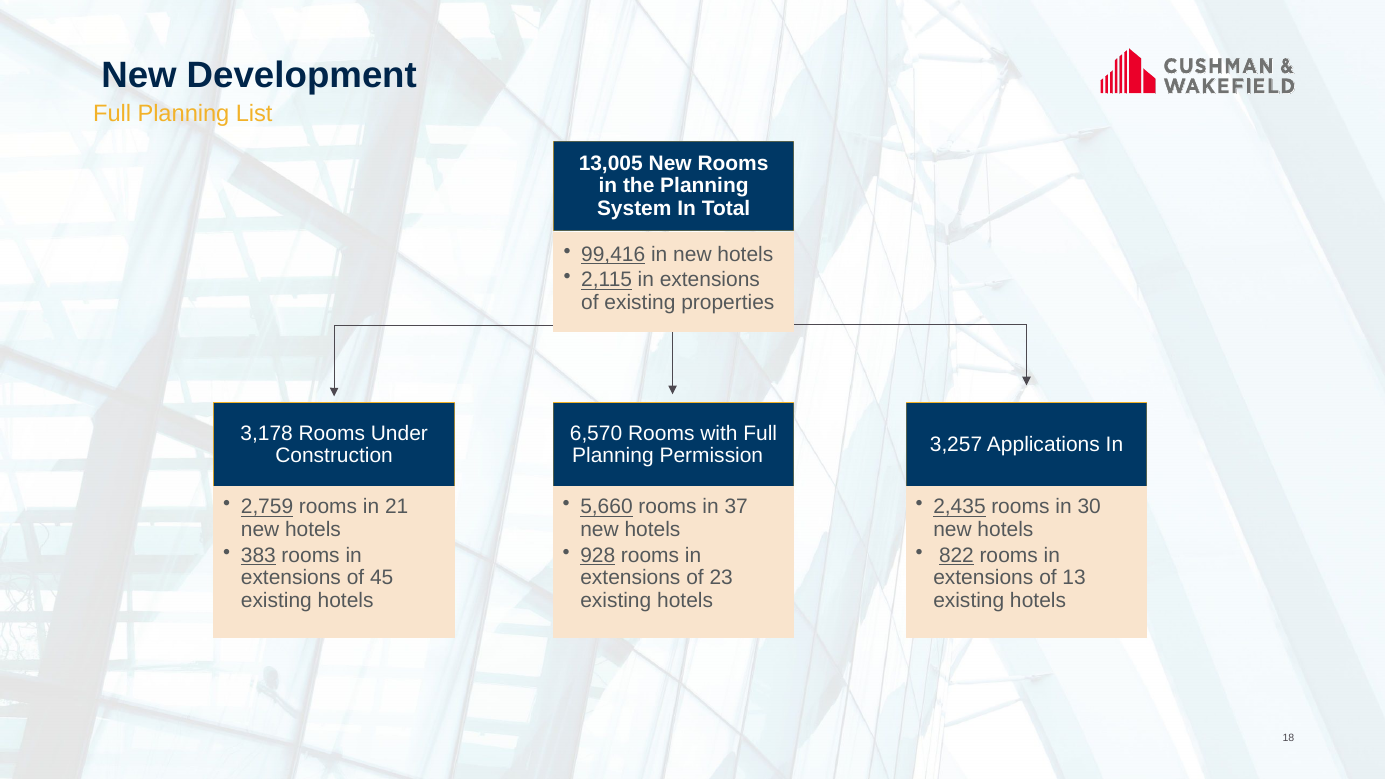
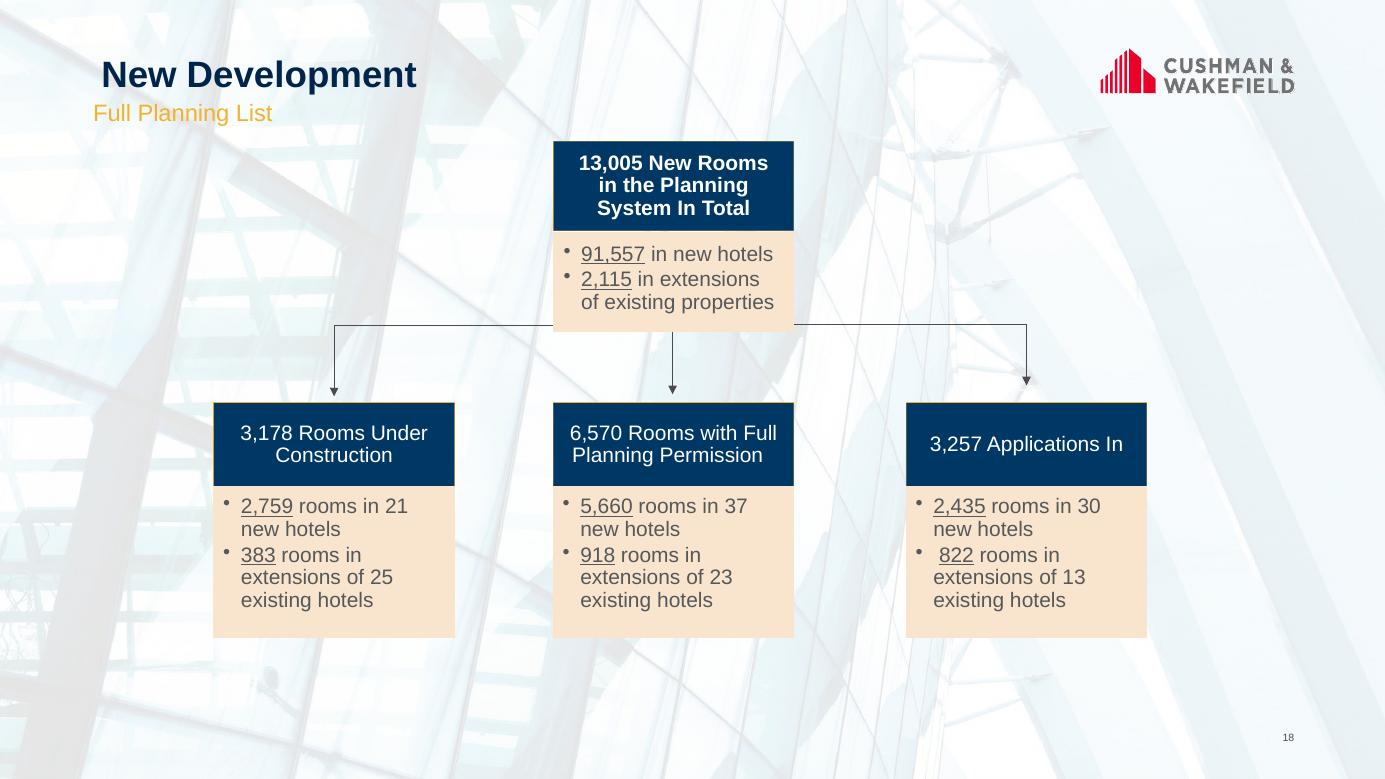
99,416: 99,416 -> 91,557 (613, 254)
928: 928 -> 918 (598, 555)
45: 45 -> 25 (382, 578)
